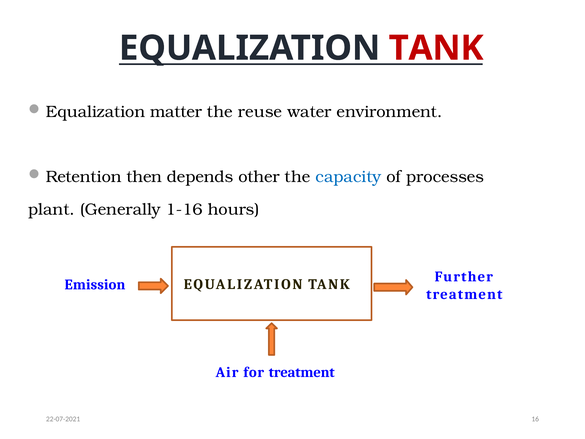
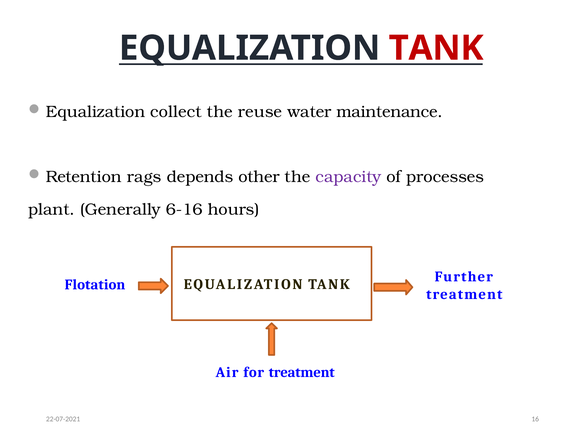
matter: matter -> collect (176, 112)
environment: environment -> maintenance (390, 112)
then: then -> rags (144, 177)
capacity colour: blue -> purple (348, 177)
1-16: 1-16 -> 6-16 (184, 209)
Emission: Emission -> Flotation (95, 284)
